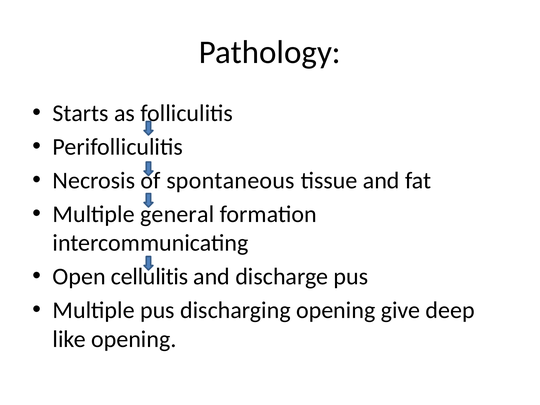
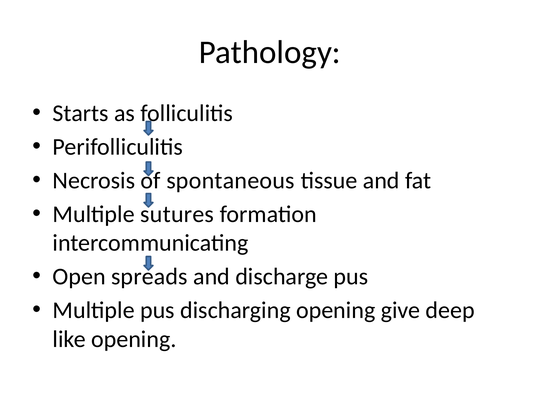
general: general -> sutures (177, 214)
cellulitis: cellulitis -> spreads (149, 277)
